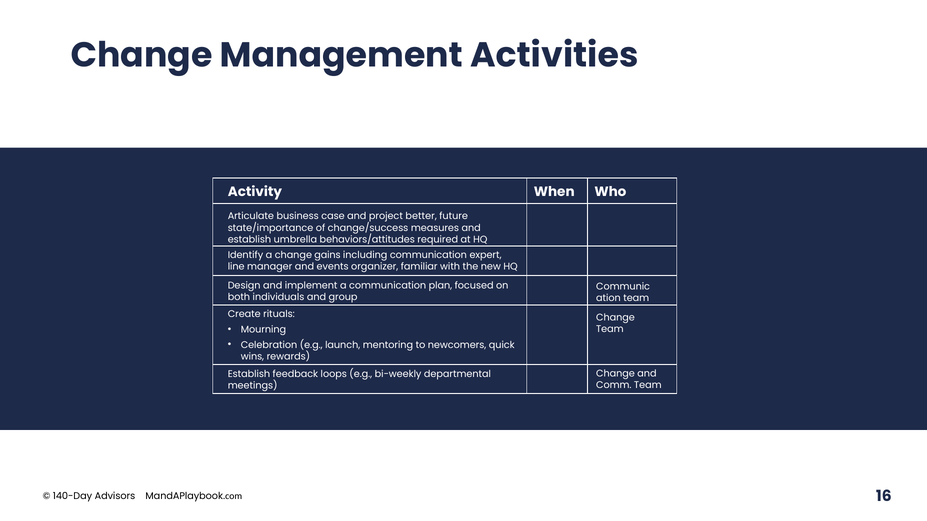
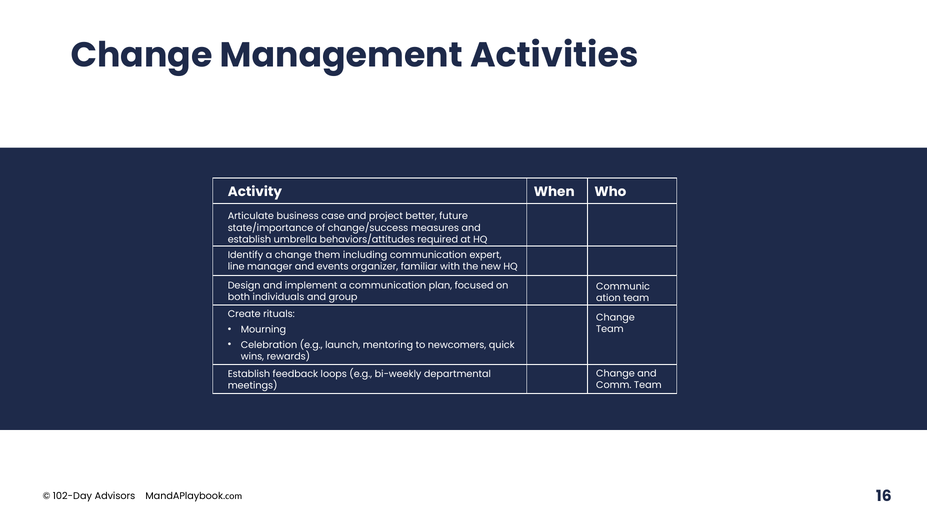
gains: gains -> them (327, 255)
140-Day: 140-Day -> 102-Day (72, 496)
